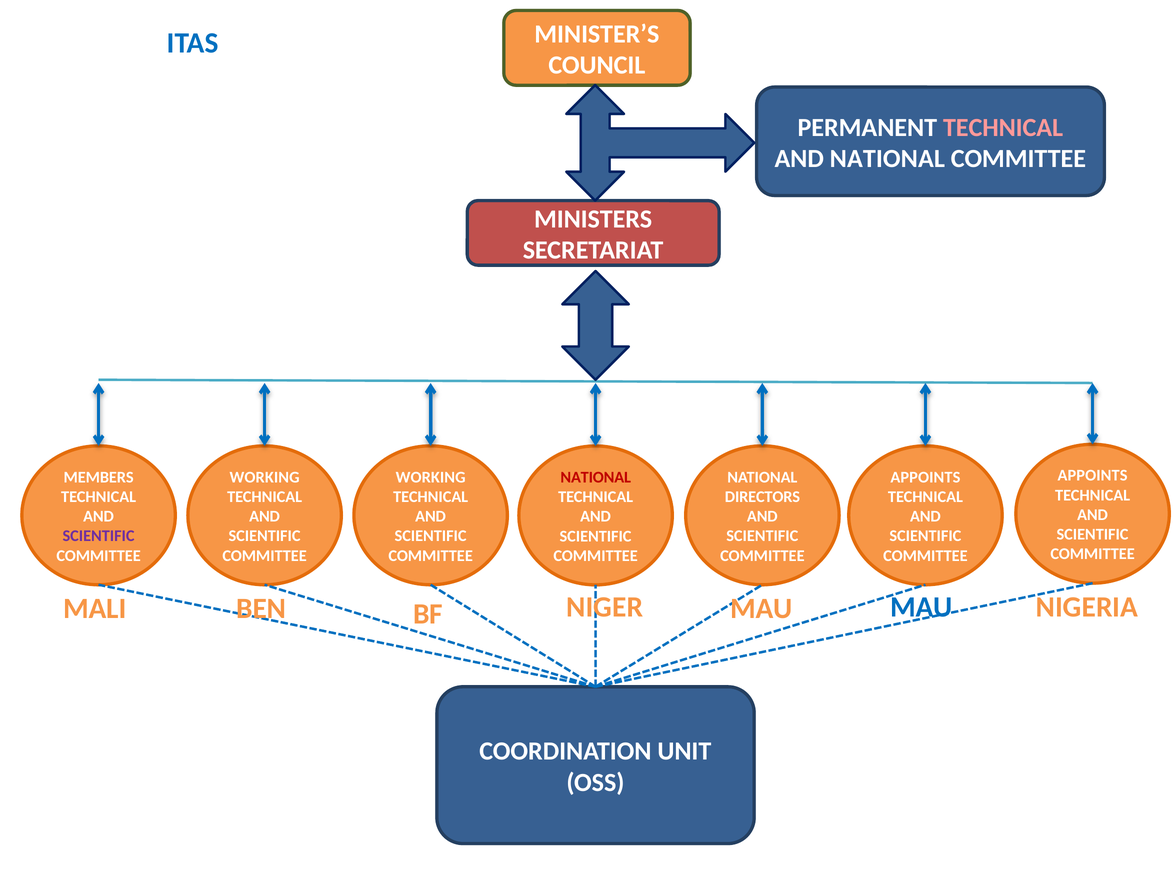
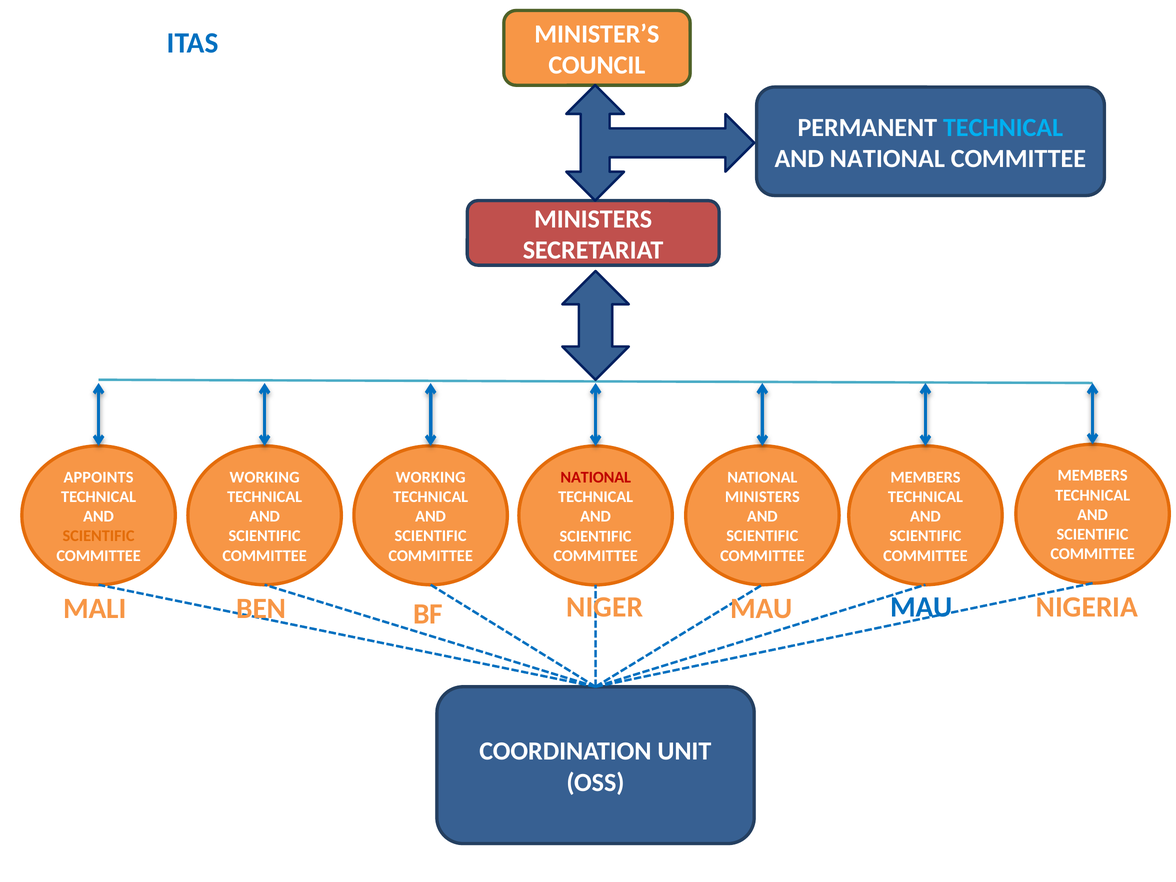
TECHNICAL colour: pink -> light blue (1003, 127)
APPOINTS: APPOINTS -> MEMBERS (1093, 476)
MEMBERS: MEMBERS -> APPOINTS (99, 477)
APPOINTS: APPOINTS -> MEMBERS (925, 477)
DIRECTORS: DIRECTORS -> MINISTERS (762, 497)
SCIENTIFIC colour: purple -> orange (99, 536)
